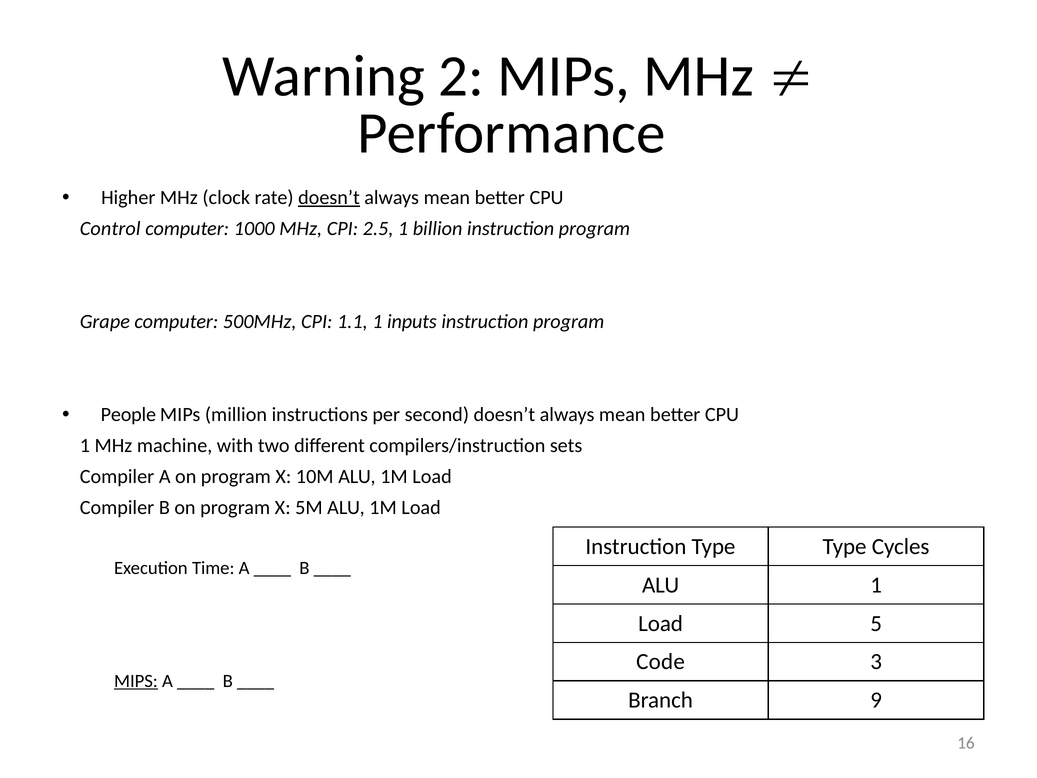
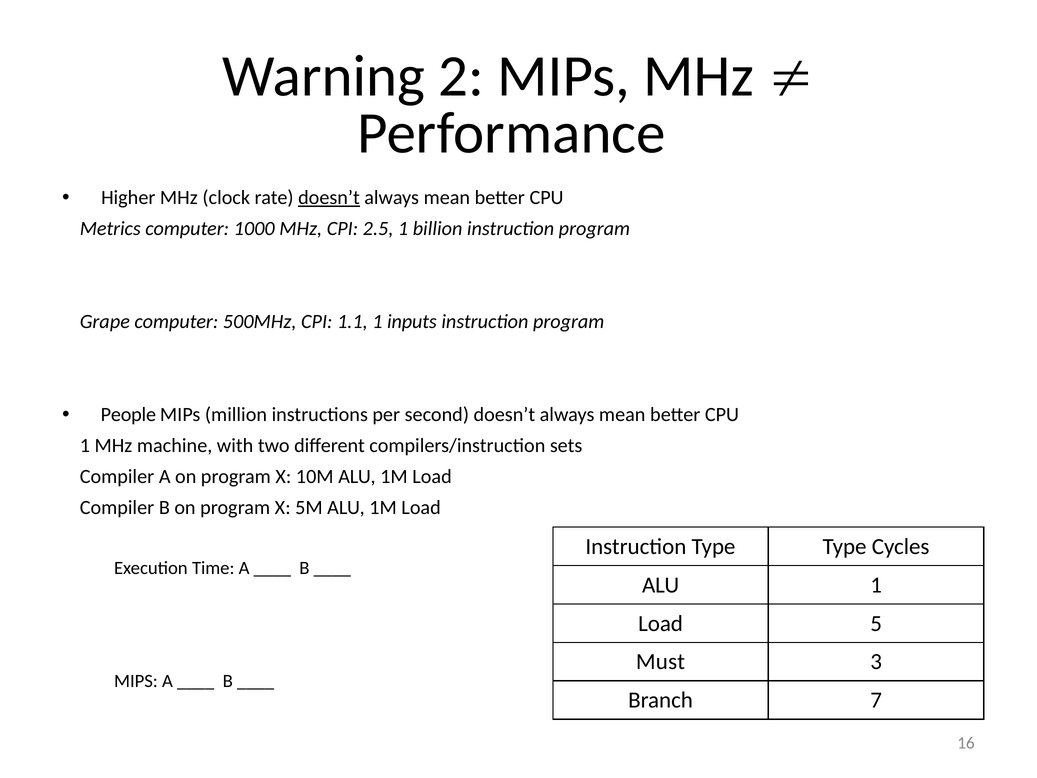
Control: Control -> Metrics (110, 228)
Code: Code -> Must (661, 662)
MIPS underline: present -> none (136, 681)
9: 9 -> 7 (876, 700)
